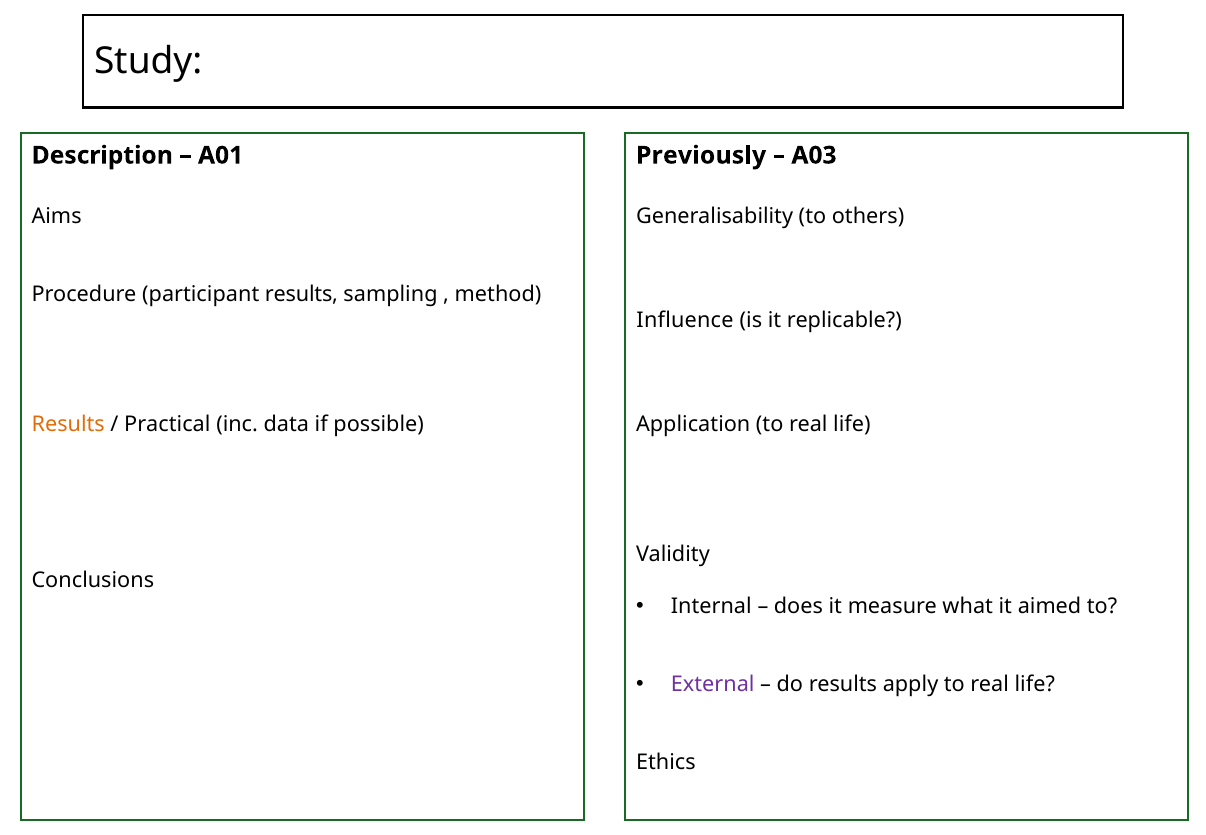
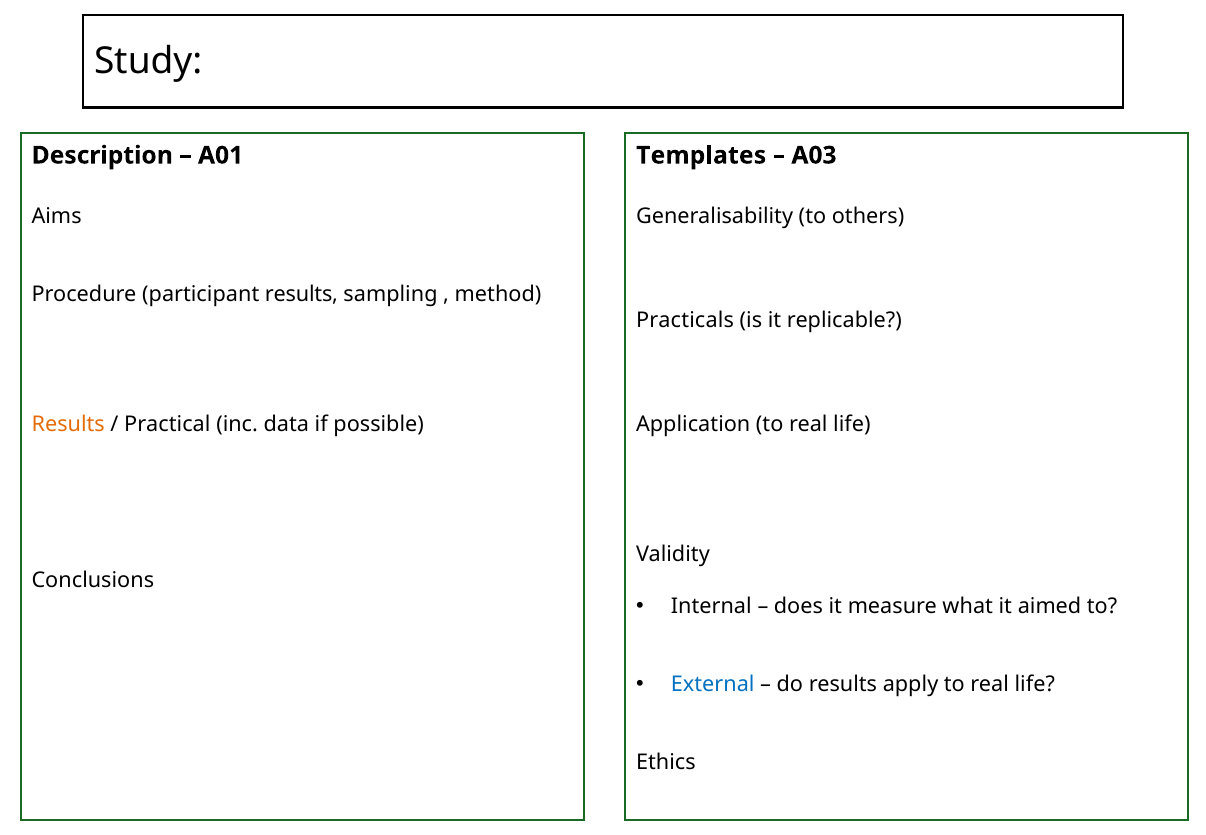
Previously: Previously -> Templates (701, 155)
Influence: Influence -> Practicals (685, 320)
External colour: purple -> blue (713, 684)
